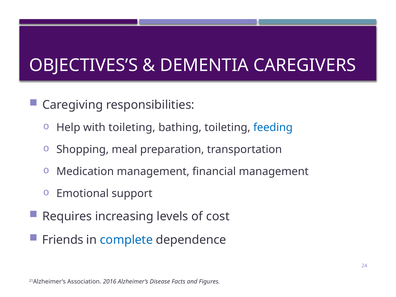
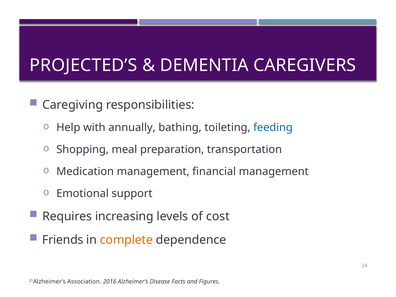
OBJECTIVES’S: OBJECTIVES’S -> PROJECTED’S (83, 65)
with toileting: toileting -> annually (132, 127)
complete colour: blue -> orange (126, 240)
